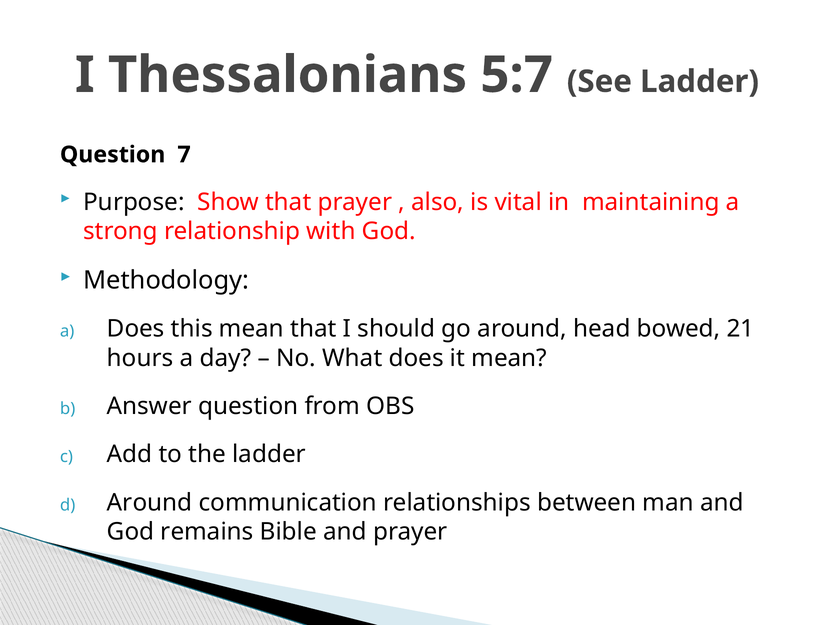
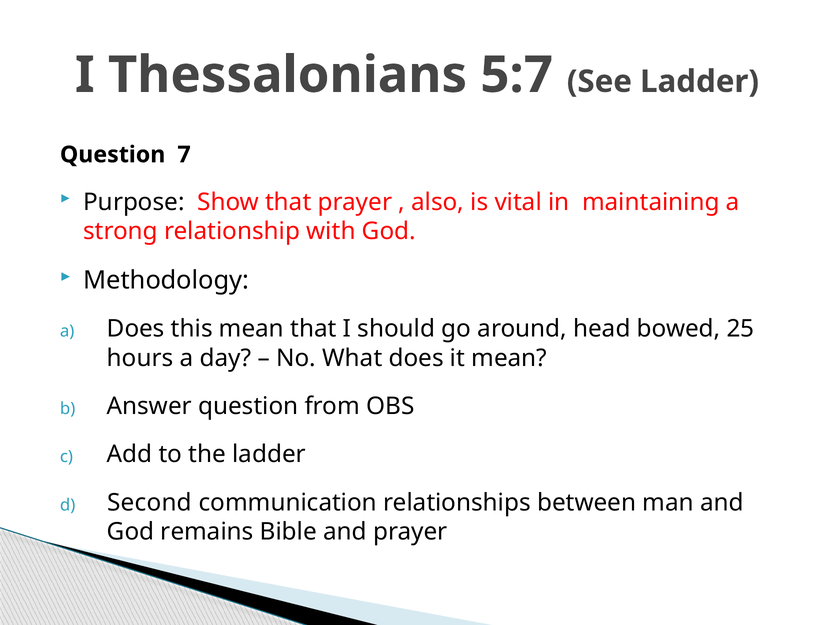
21: 21 -> 25 (740, 329)
Around: Around -> Second (150, 503)
